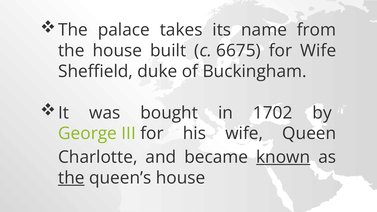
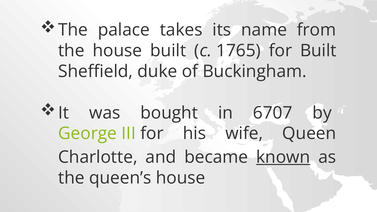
6675: 6675 -> 1765 (238, 51)
for Wife: Wife -> Built (318, 51)
1702: 1702 -> 6707 (273, 113)
the underline: present -> none (71, 178)
